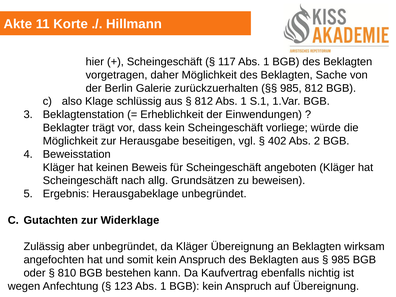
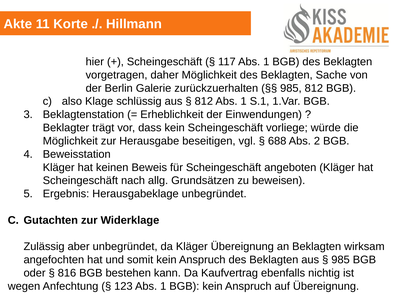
402: 402 -> 688 (277, 141)
810: 810 -> 816 (67, 273)
